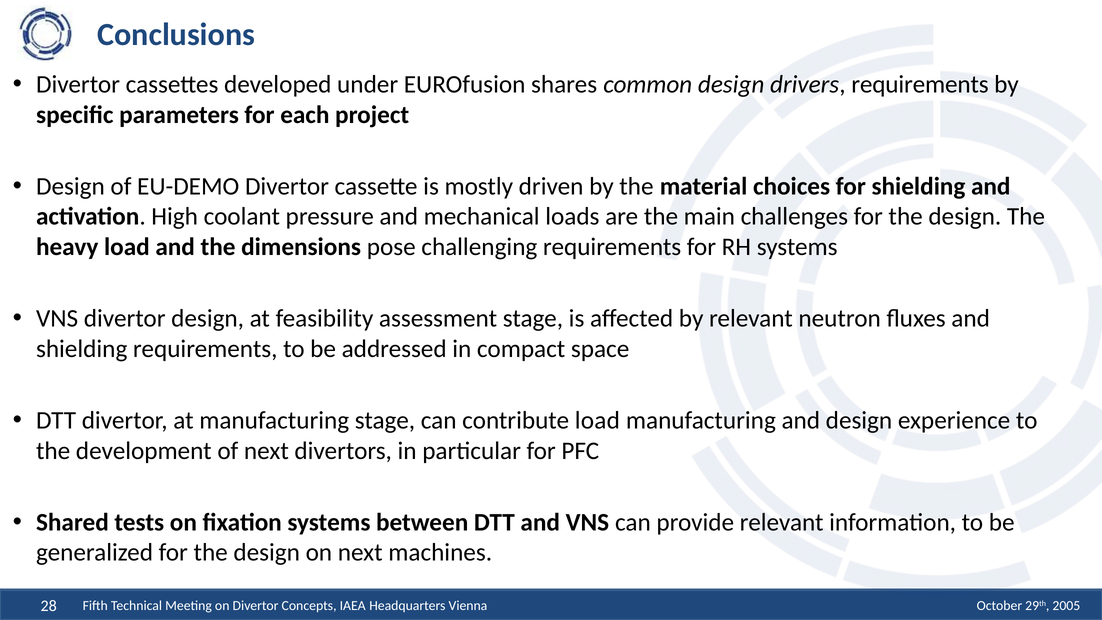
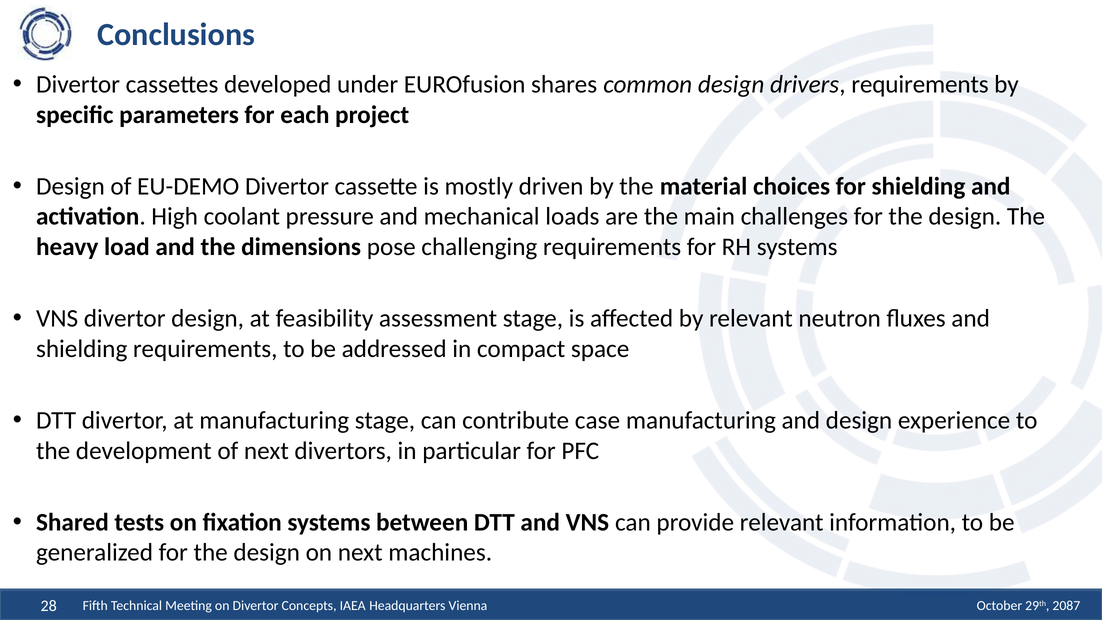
contribute load: load -> case (597, 420)
2005: 2005 -> 2087 (1066, 606)
